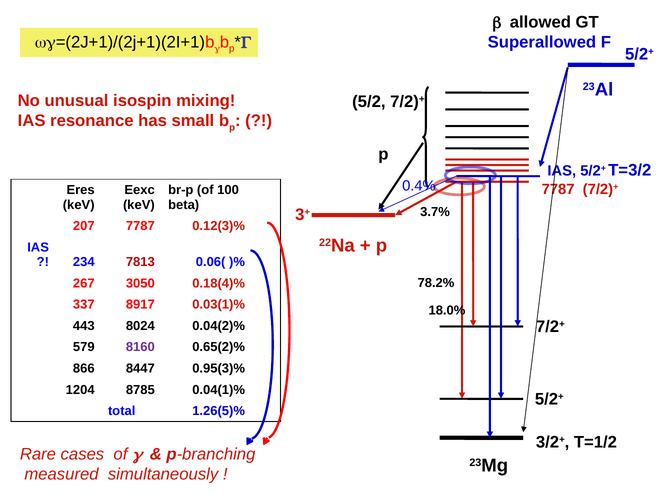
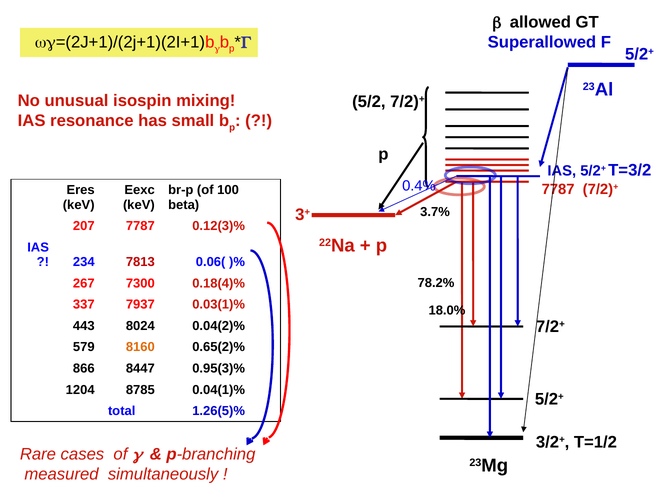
3050: 3050 -> 7300 (140, 283)
8917: 8917 -> 7937 (140, 305)
8160 colour: purple -> orange (140, 347)
